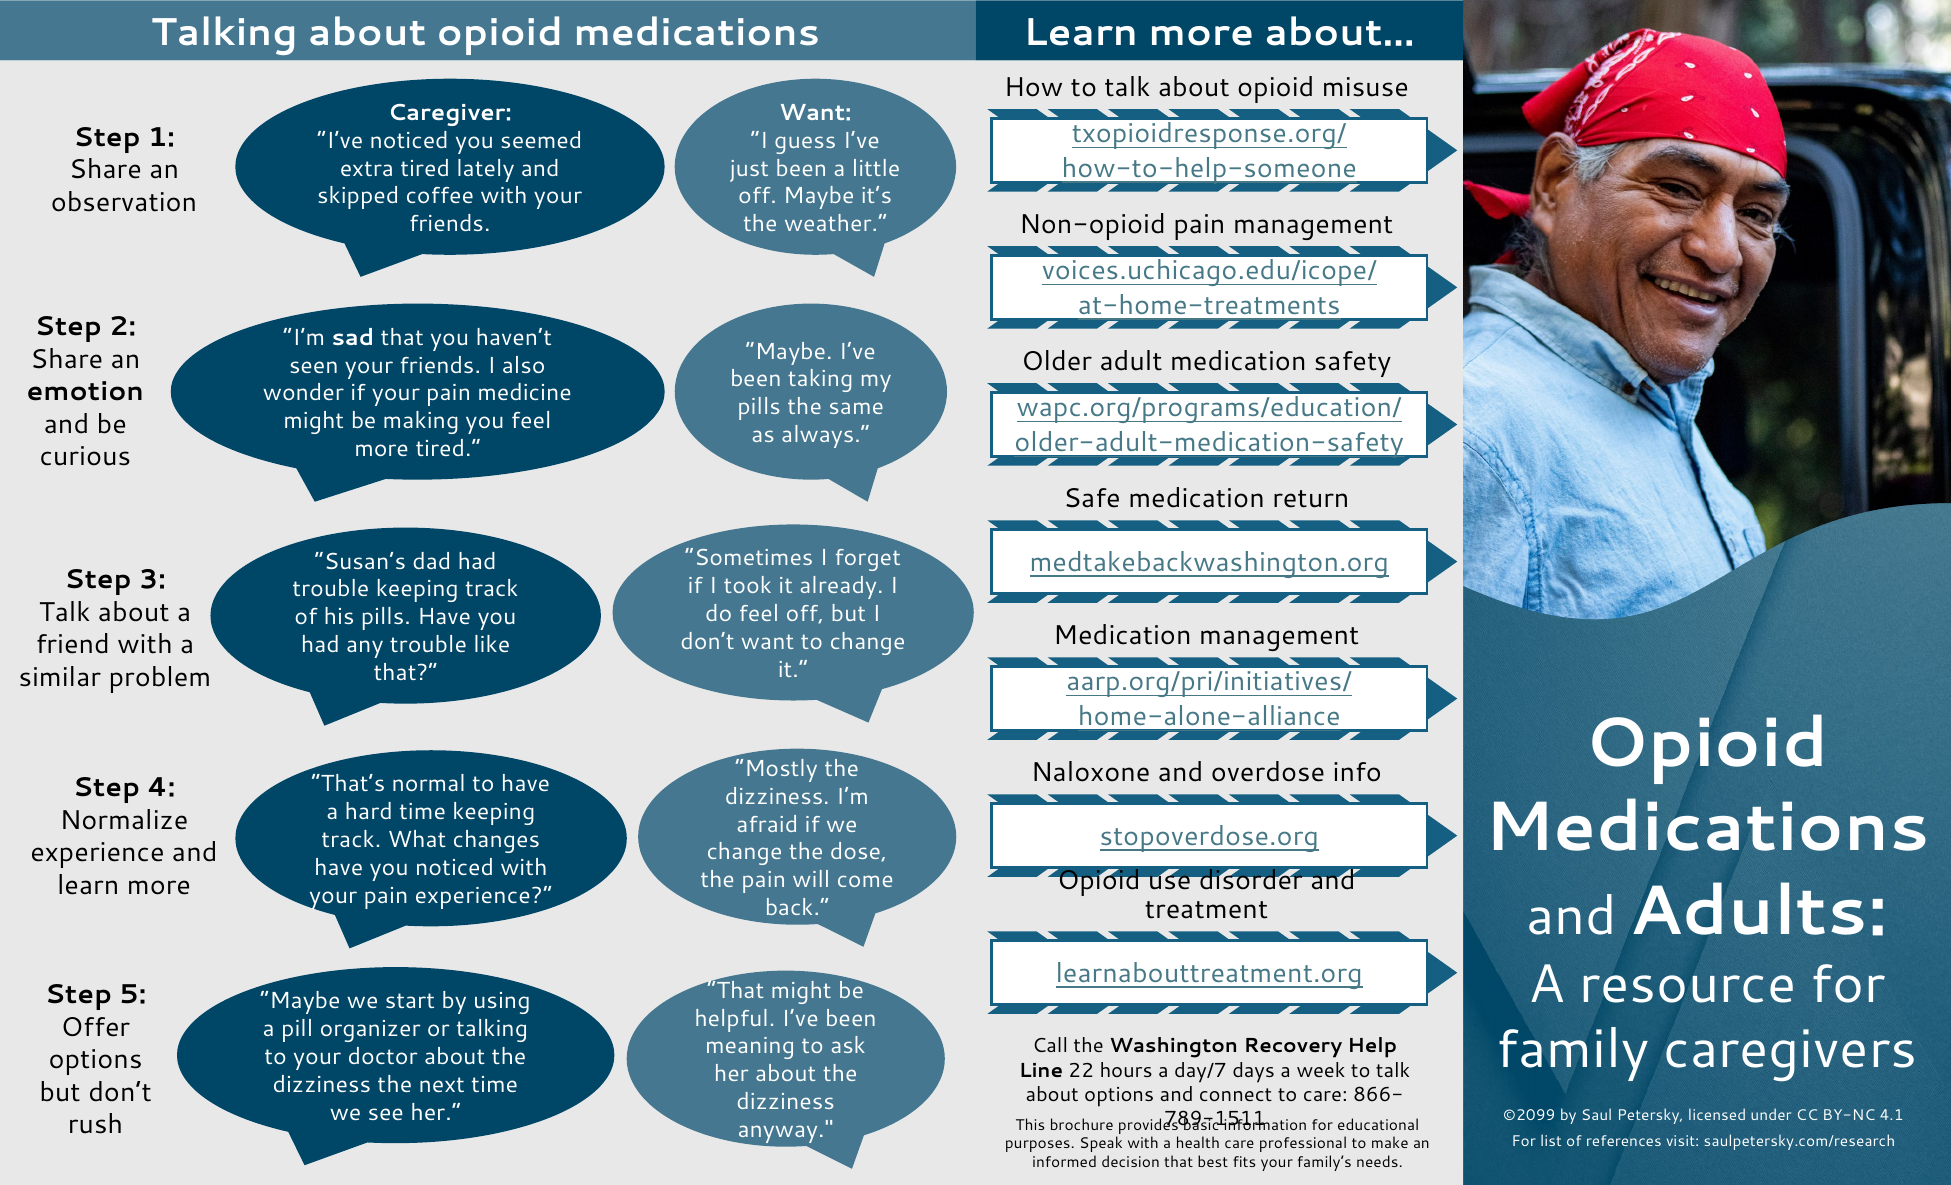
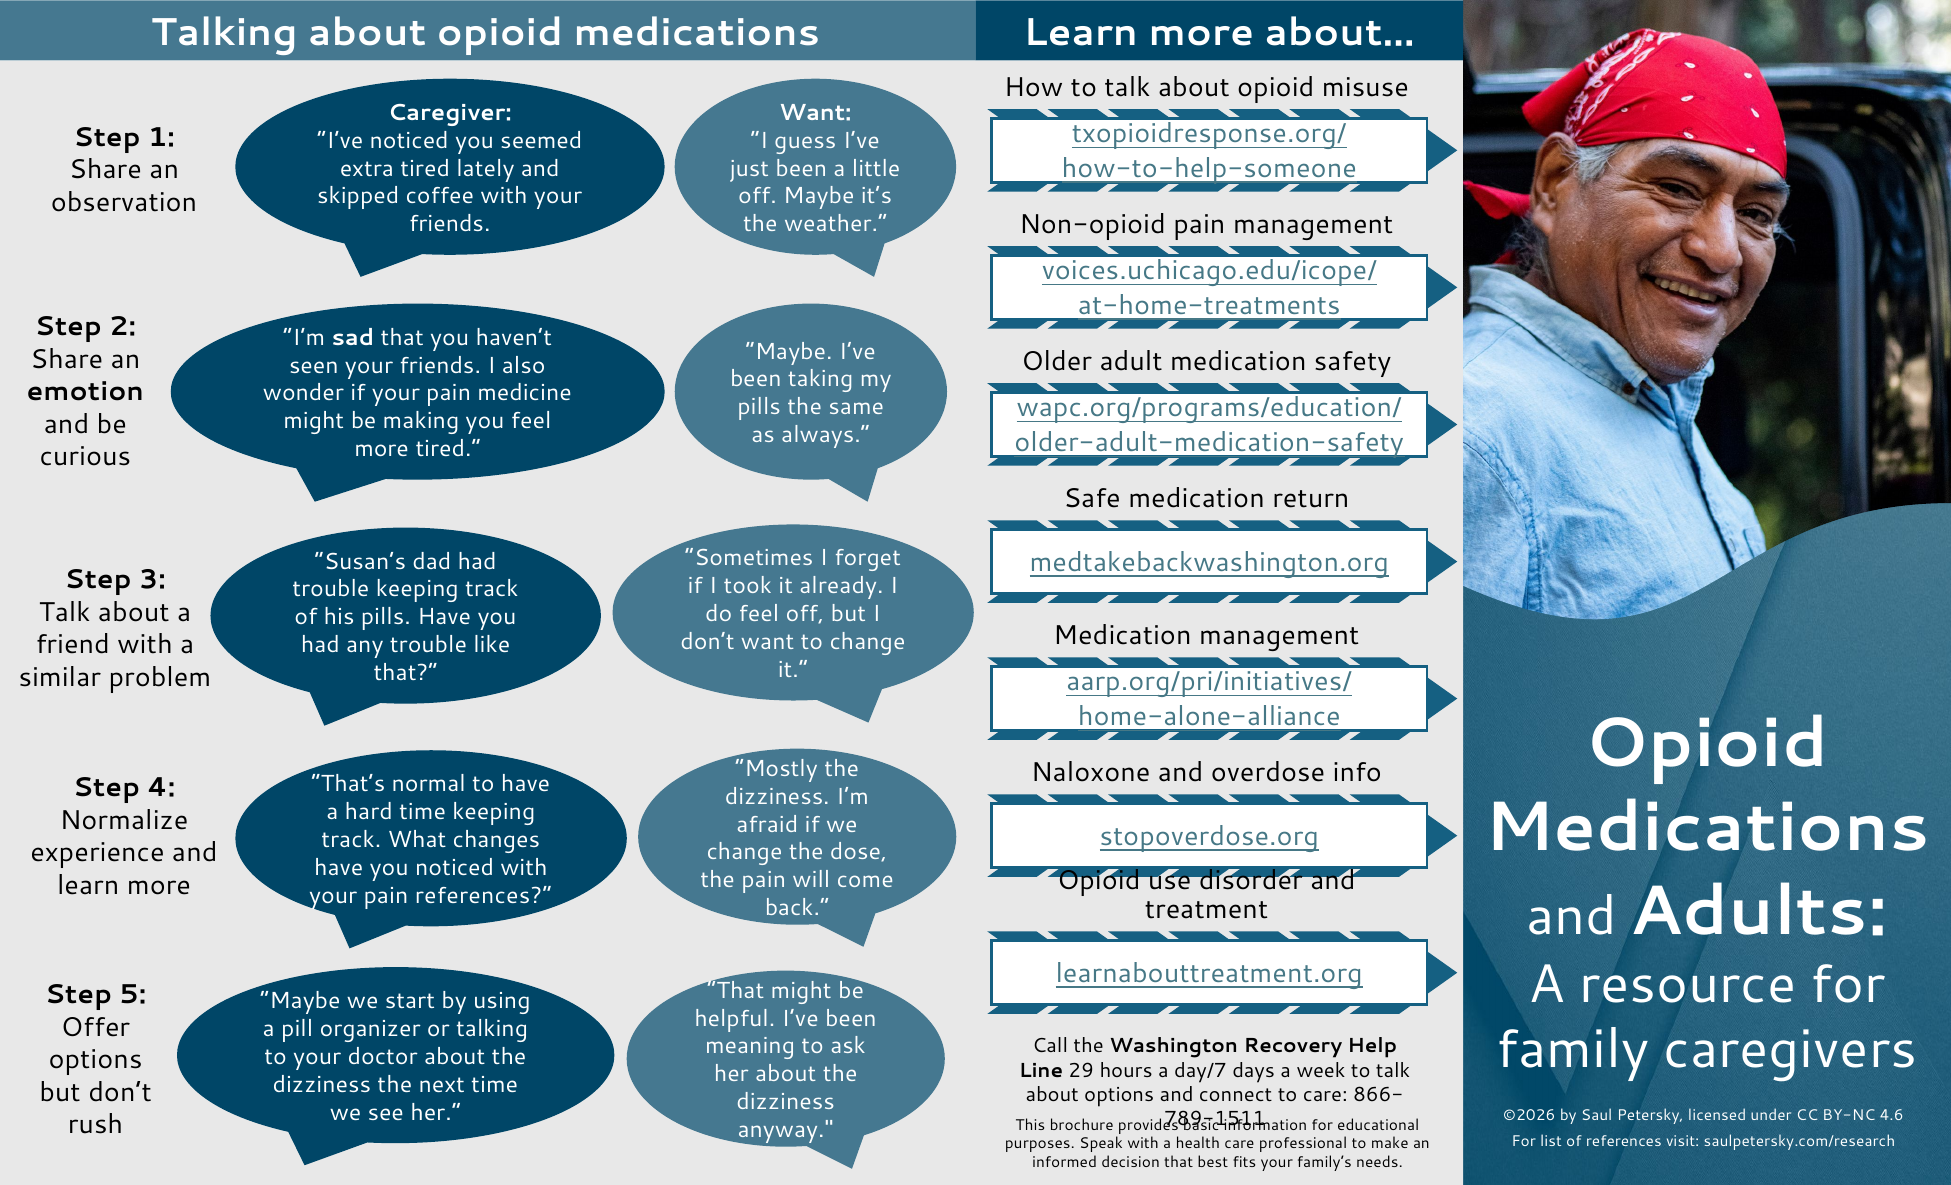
pain experience: experience -> references (483, 895)
22: 22 -> 29 (1081, 1070)
©2099: ©2099 -> ©2026 (1529, 1115)
4.1: 4.1 -> 4.6 (1892, 1115)
